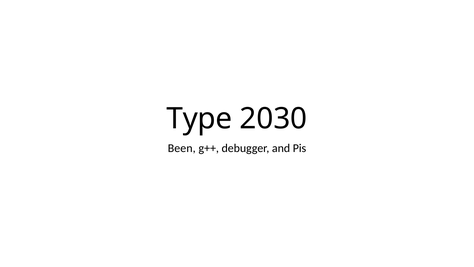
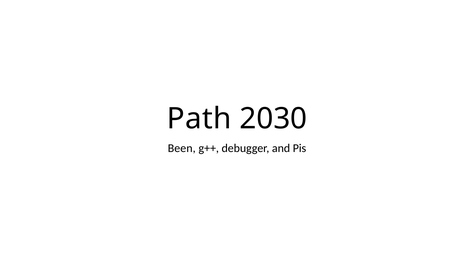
Type: Type -> Path (199, 118)
